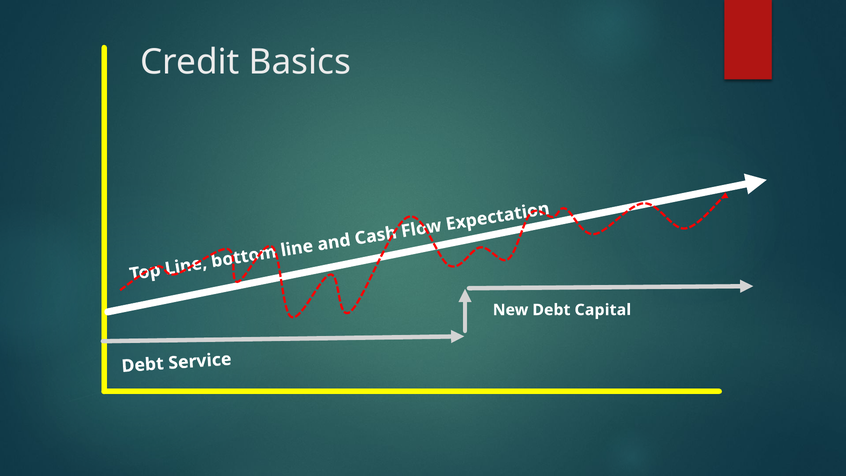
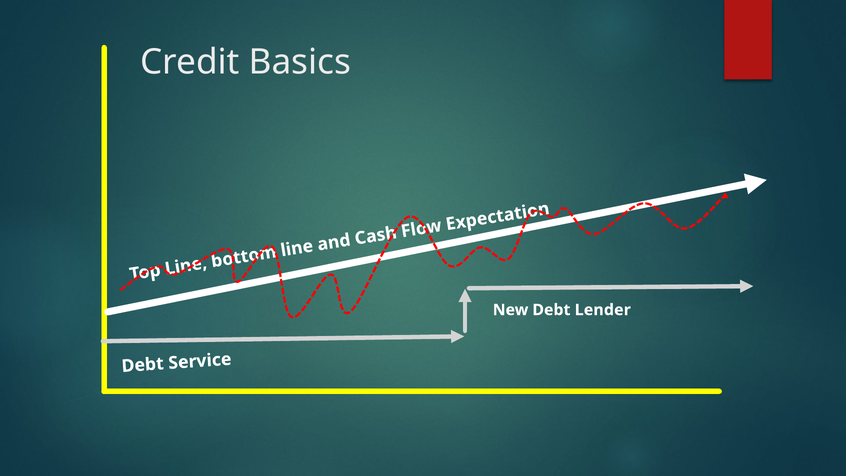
Capital: Capital -> Lender (603, 310)
